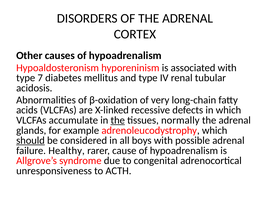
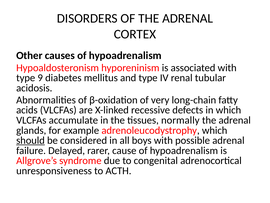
7: 7 -> 9 (40, 78)
the underline: present -> none (118, 120)
Healthy: Healthy -> Delayed (67, 150)
